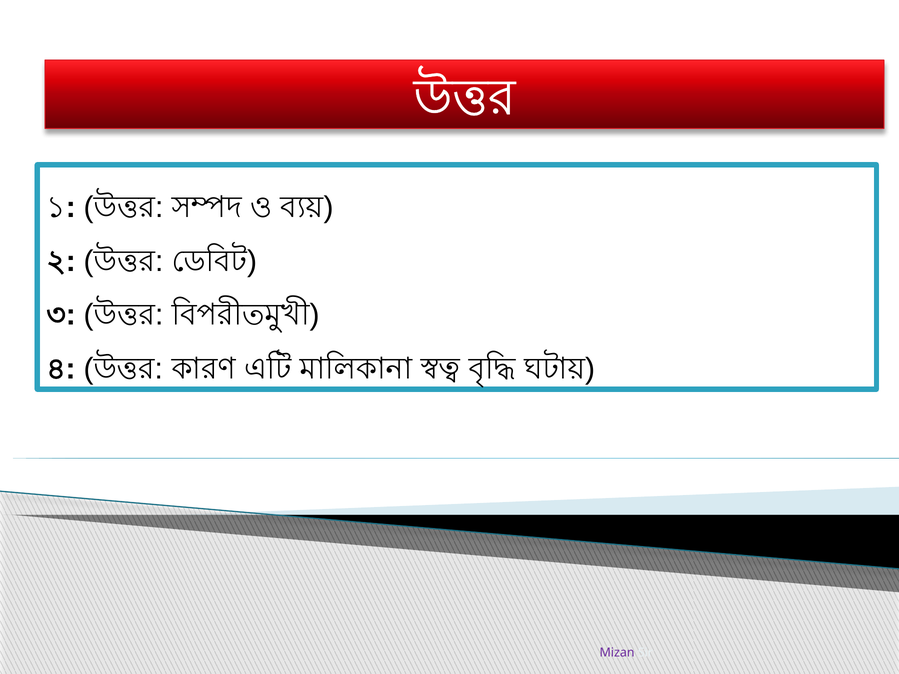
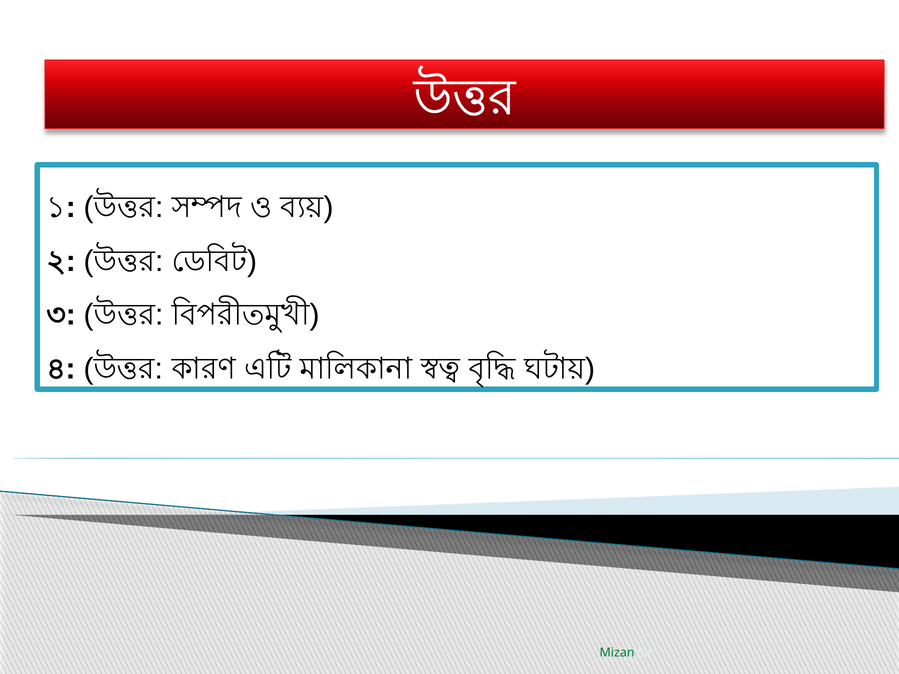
Mizan colour: purple -> green (617, 653)
